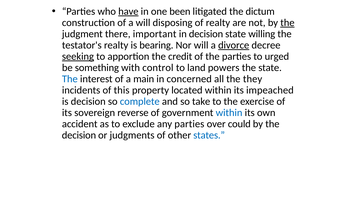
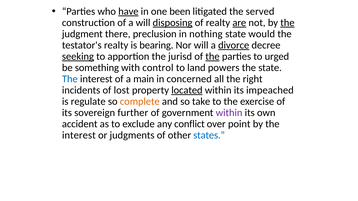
dictum: dictum -> served (260, 11)
disposing underline: none -> present (173, 23)
are underline: none -> present (239, 23)
important: important -> preclusion (155, 34)
in decision: decision -> nothing (206, 34)
willing: willing -> would (262, 34)
credit: credit -> jurisd (180, 57)
the underline: none -> present (213, 57)
they: they -> right (253, 79)
this: this -> lost (122, 90)
located underline: none -> present (187, 90)
is decision: decision -> regulate (88, 102)
complete colour: blue -> orange (140, 102)
reverse: reverse -> further (133, 113)
within colour: blue -> purple (229, 113)
any parties: parties -> conflict (189, 124)
could: could -> point (239, 124)
decision: decision -> interest (79, 135)
